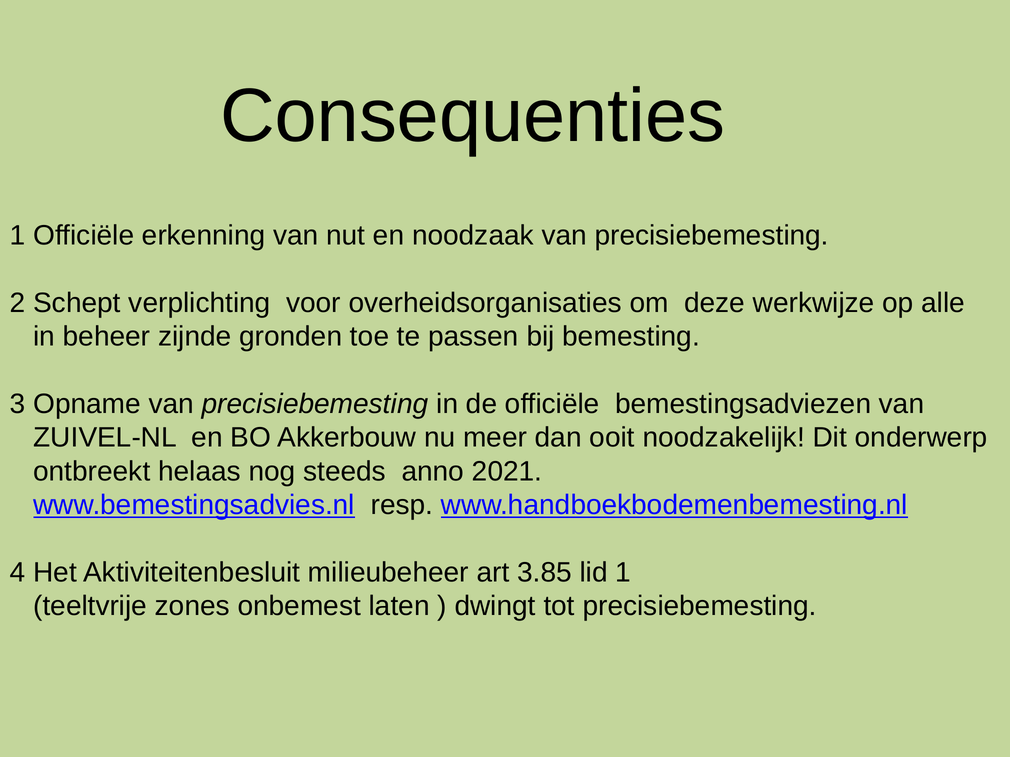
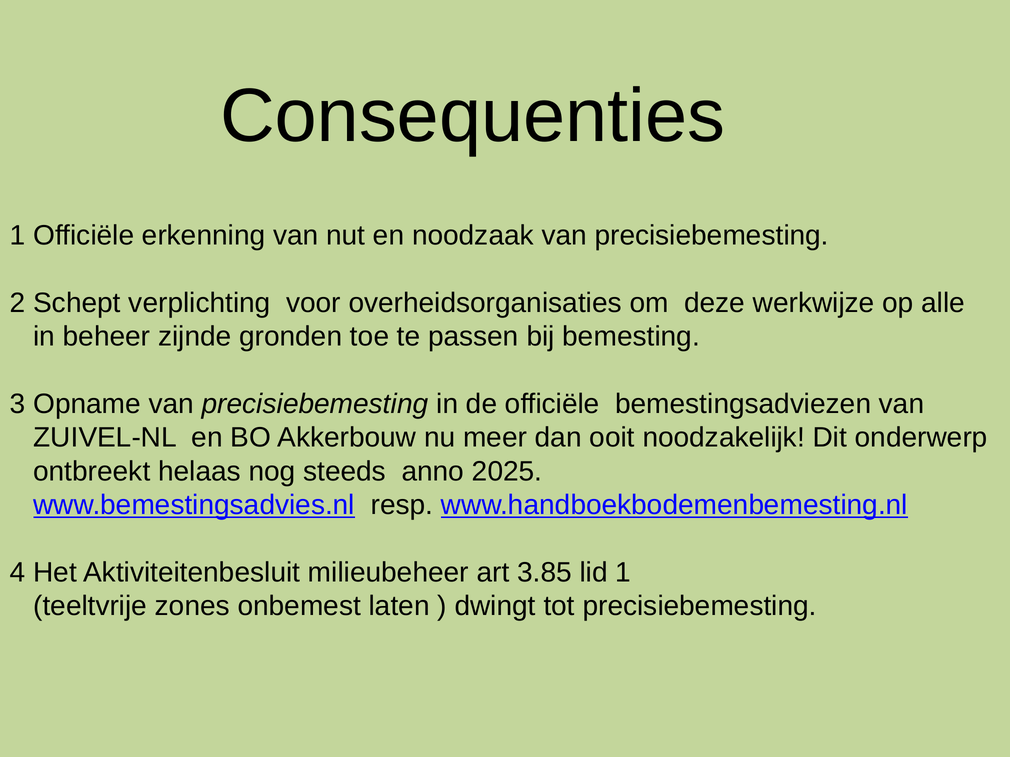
2021: 2021 -> 2025 (507, 472)
